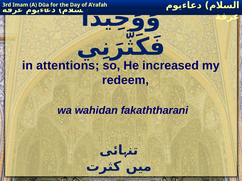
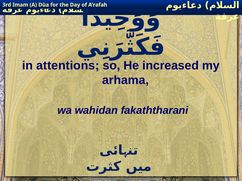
redeem: redeem -> arhama (125, 80)
